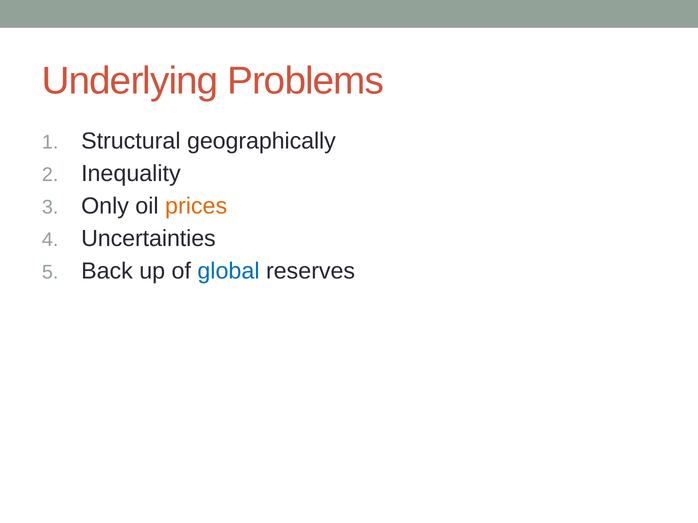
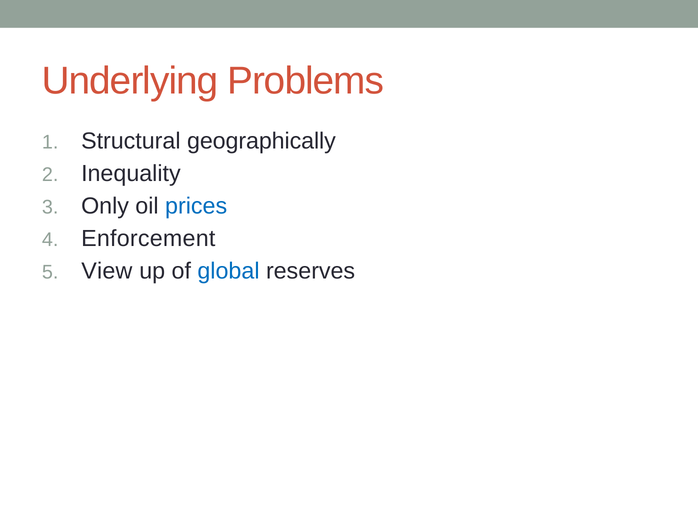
prices colour: orange -> blue (196, 206)
Uncertainties: Uncertainties -> Enforcement (148, 239)
Back: Back -> View (107, 271)
